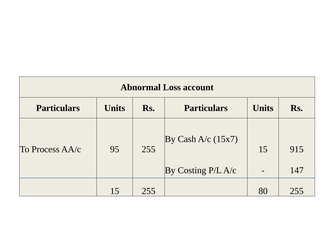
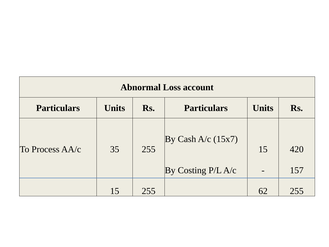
95: 95 -> 35 (115, 149)
915: 915 -> 420 (297, 149)
147: 147 -> 157 (297, 170)
80: 80 -> 62 (263, 191)
